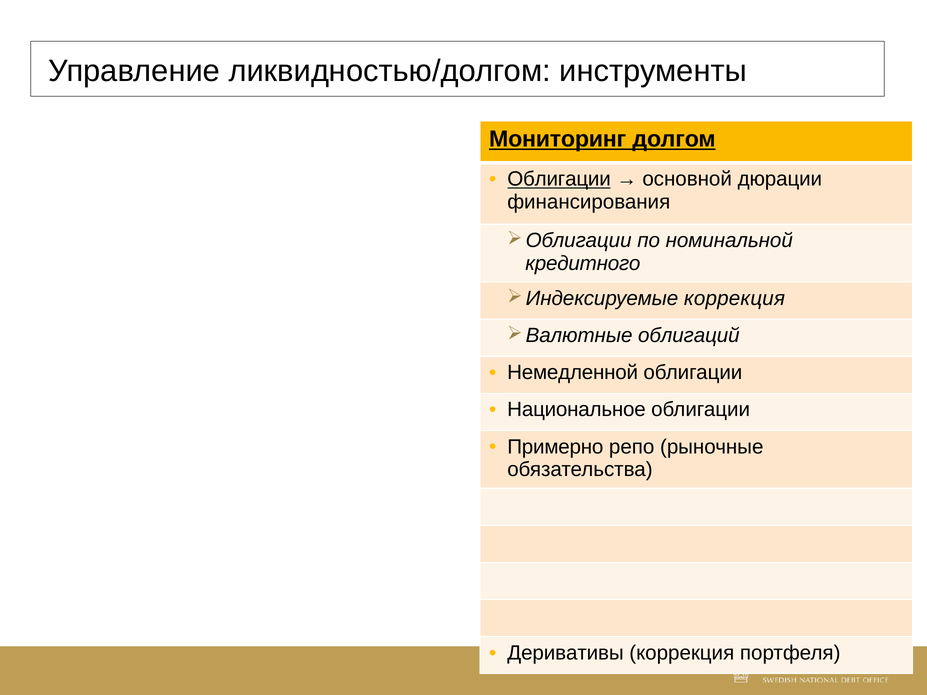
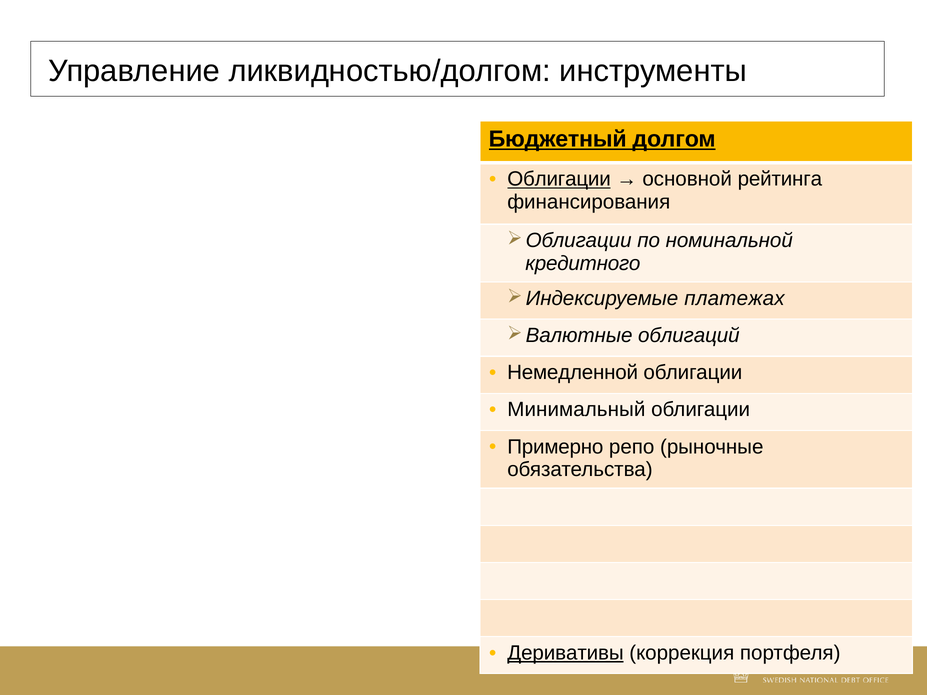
Мониторинг: Мониторинг -> Бюджетный (558, 139)
дюрации: дюрации -> рейтинга (780, 179)
коррекция: коррекция -> платежах (734, 299)
Национальное: Национальное -> Минимальный (576, 410)
Деривативы underline: none -> present (566, 653)
